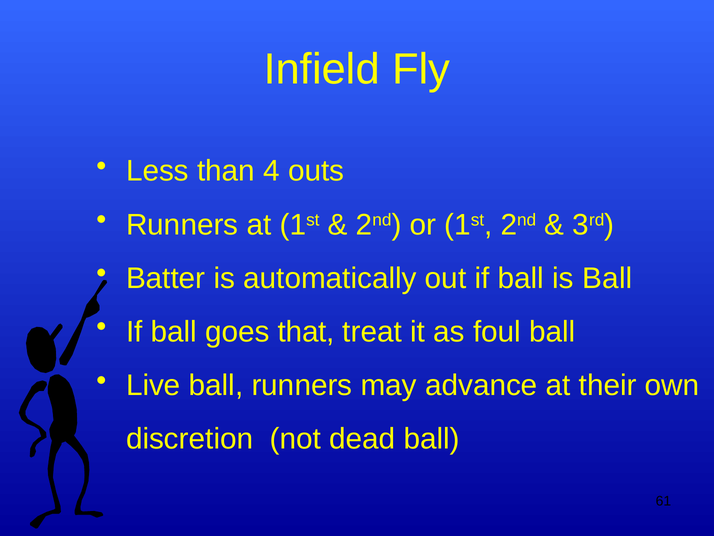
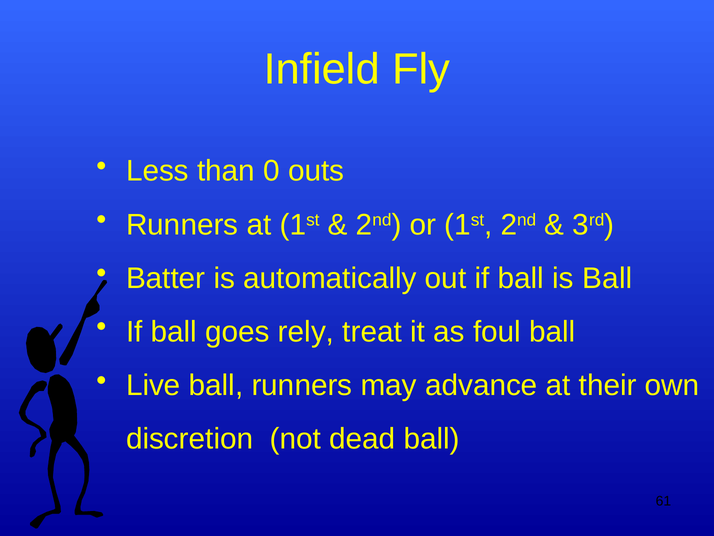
4: 4 -> 0 (271, 171)
that: that -> rely (306, 332)
